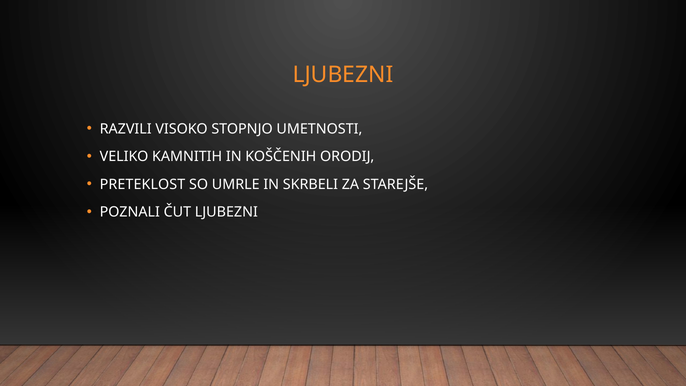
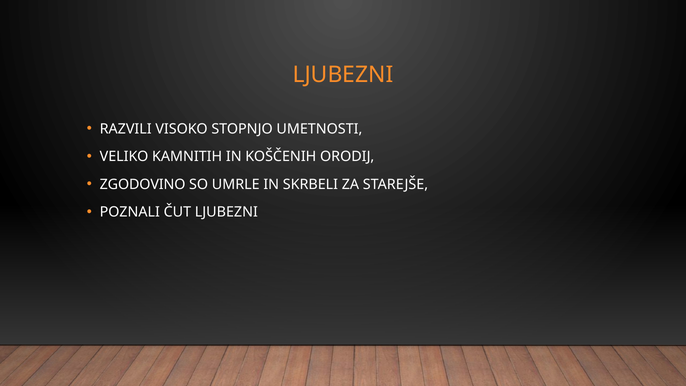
PRETEKLOST: PRETEKLOST -> ZGODOVINO (143, 184)
